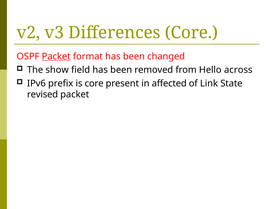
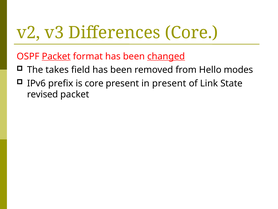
changed underline: none -> present (166, 56)
show: show -> takes (57, 70)
across: across -> modes (238, 70)
in affected: affected -> present (169, 83)
